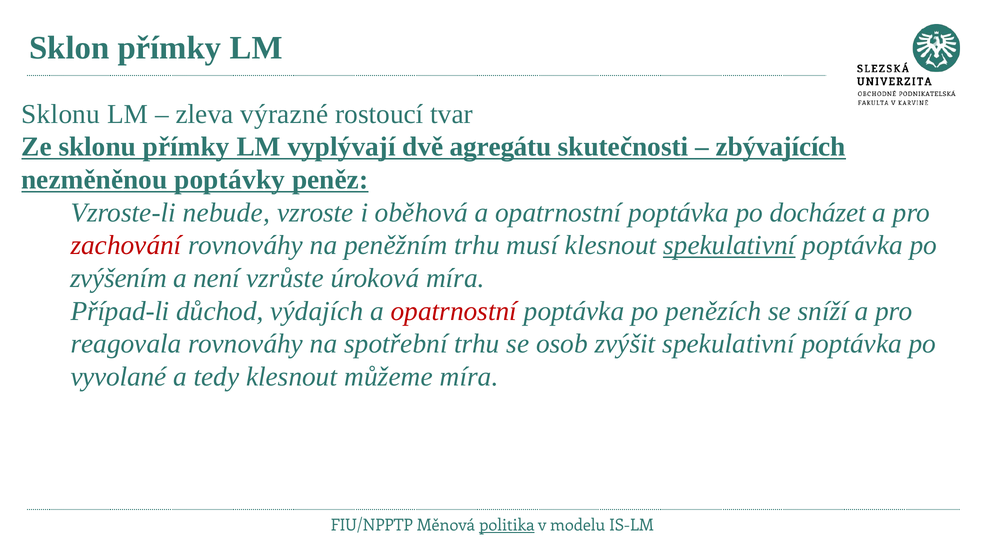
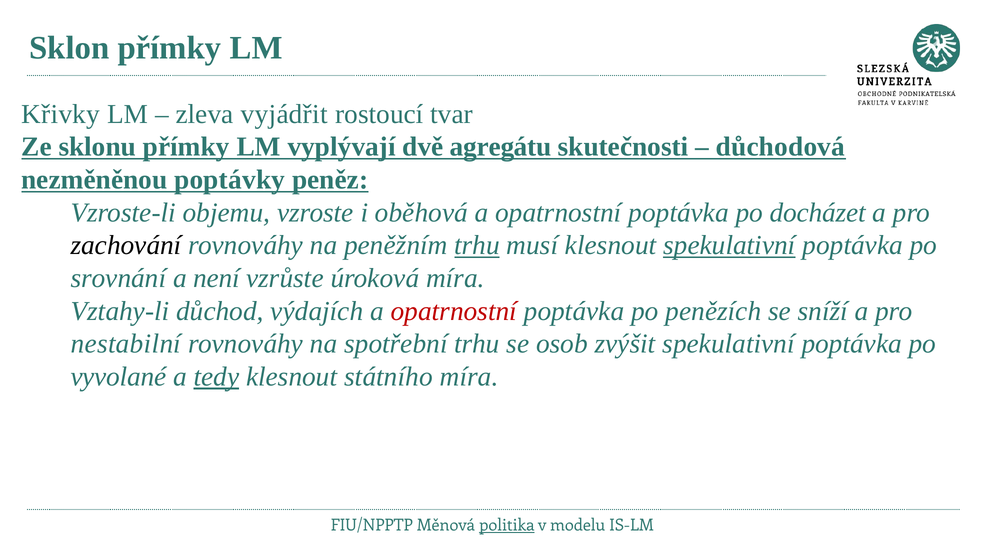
Sklonu: Sklonu -> Křivky (61, 114)
výrazné: výrazné -> vyjádřit (284, 114)
zbývajících: zbývajících -> důchodová (780, 147)
nebude: nebude -> objemu (226, 213)
zachování colour: red -> black (126, 245)
trhu underline: none -> present (477, 245)
zvýšením: zvýšením -> srovnání (118, 278)
Případ-li: Případ-li -> Vztahy-li (120, 311)
reagovala: reagovala -> nestabilní (126, 344)
tedy underline: none -> present (216, 377)
můžeme: můžeme -> státního (389, 377)
